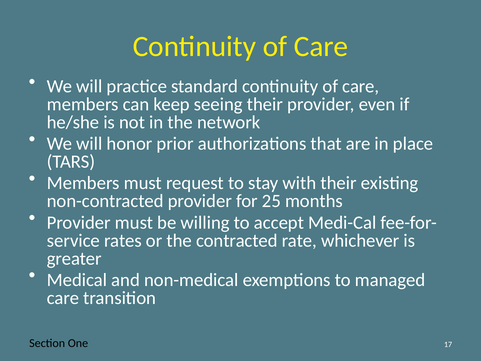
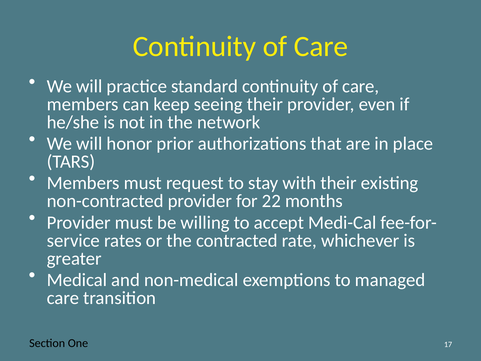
25: 25 -> 22 (271, 201)
